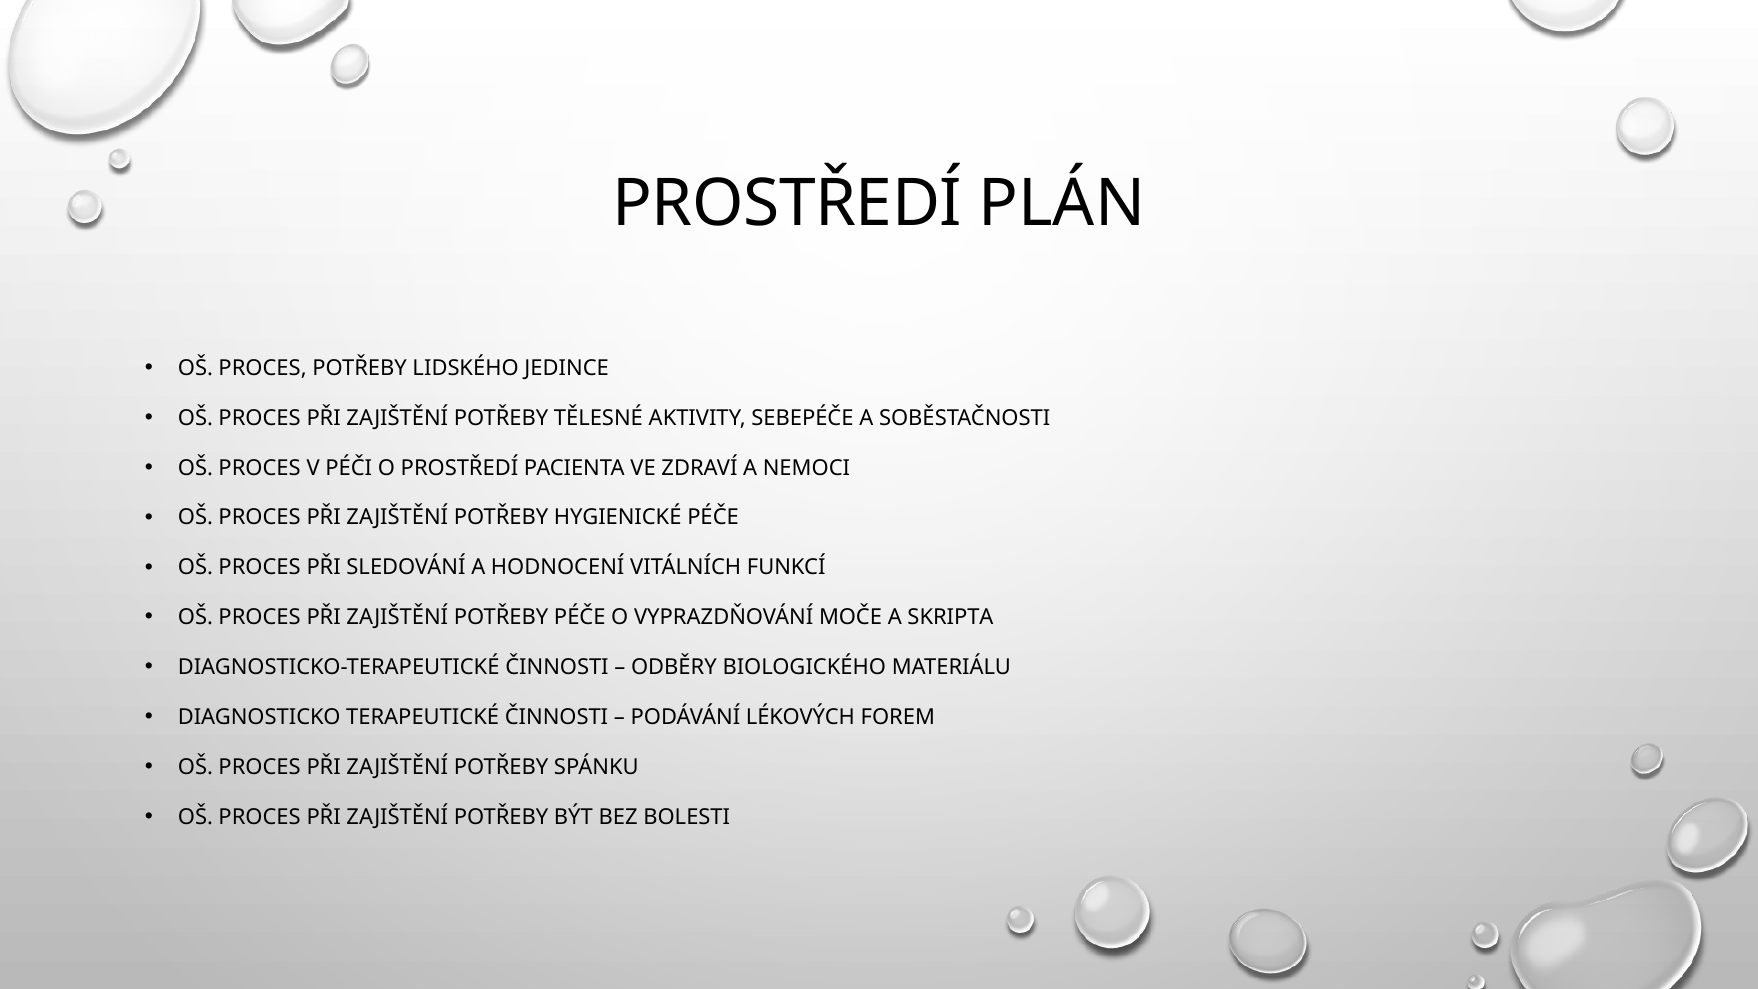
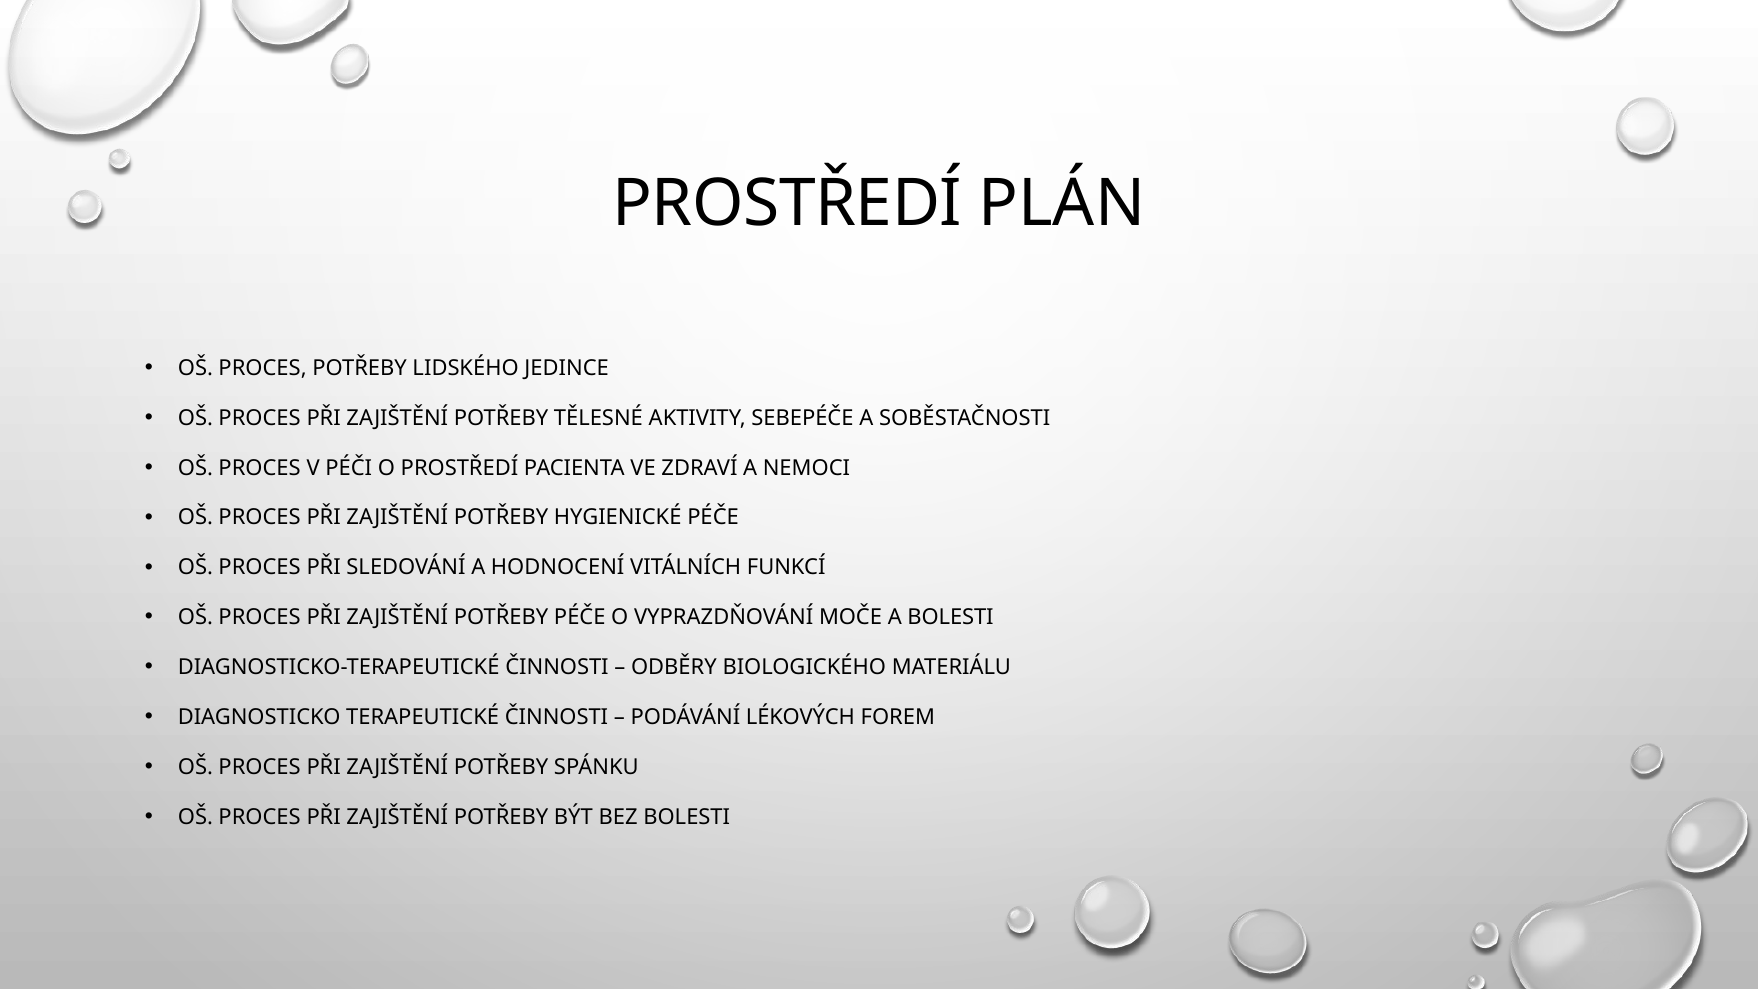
A SKRIPTA: SKRIPTA -> BOLESTI (951, 618)
